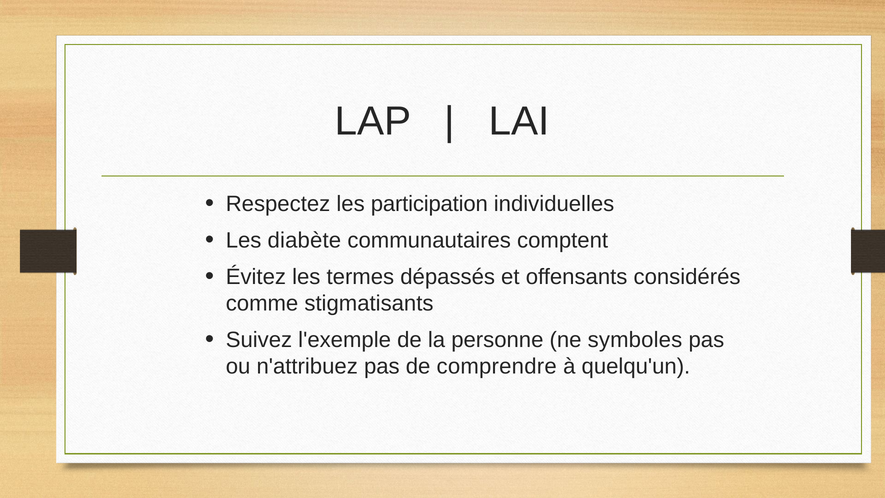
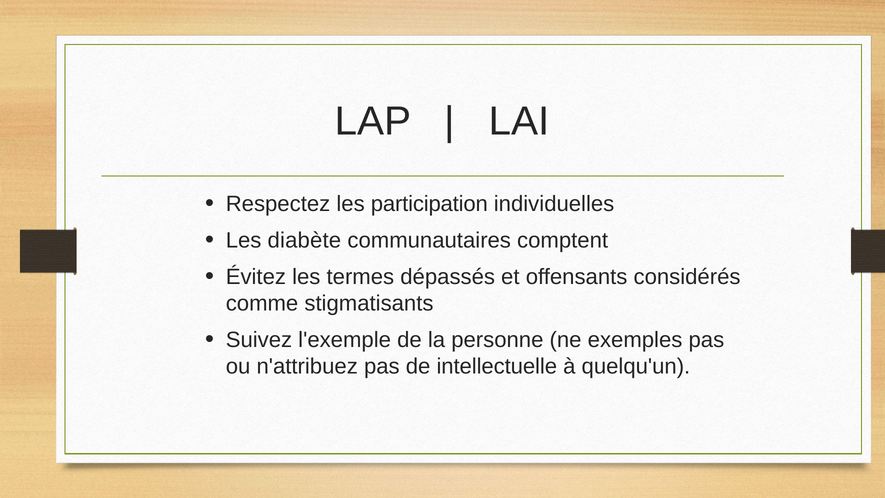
symboles: symboles -> exemples (635, 340)
comprendre: comprendre -> intellectuelle (497, 366)
